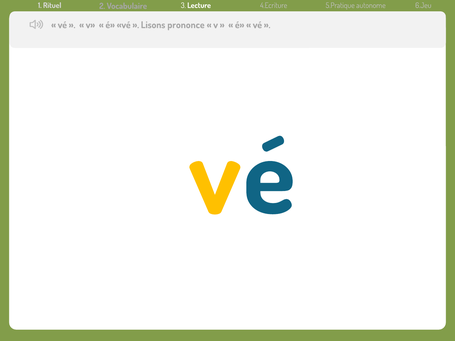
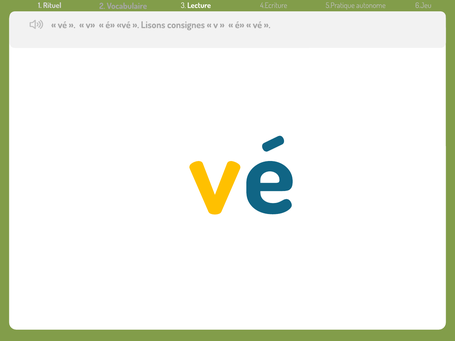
prononce: prononce -> consignes (186, 25)
